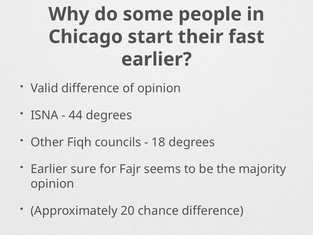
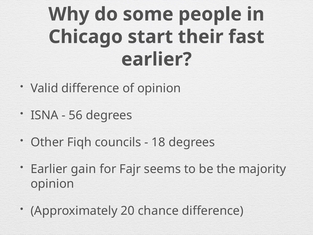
44: 44 -> 56 (76, 115)
sure: sure -> gain (83, 169)
